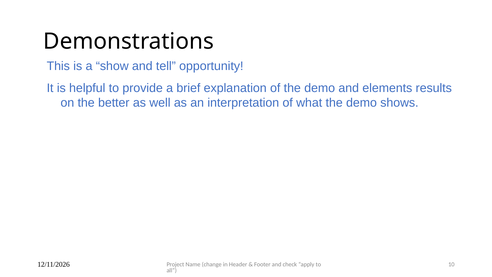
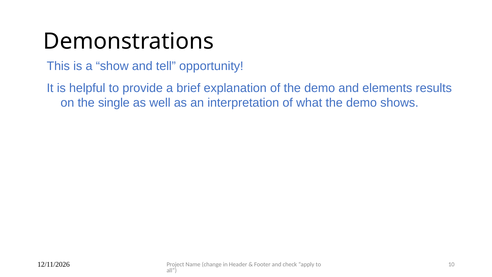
better: better -> single (114, 103)
